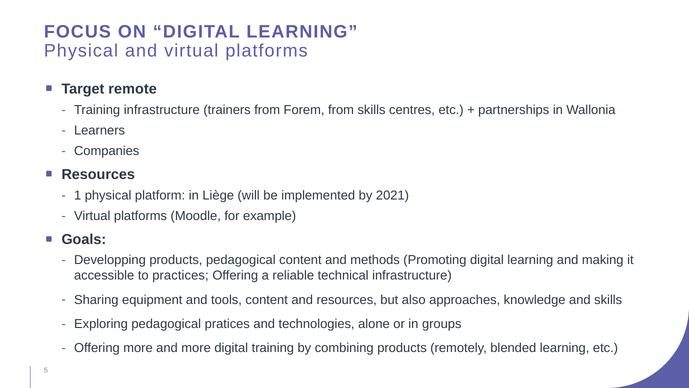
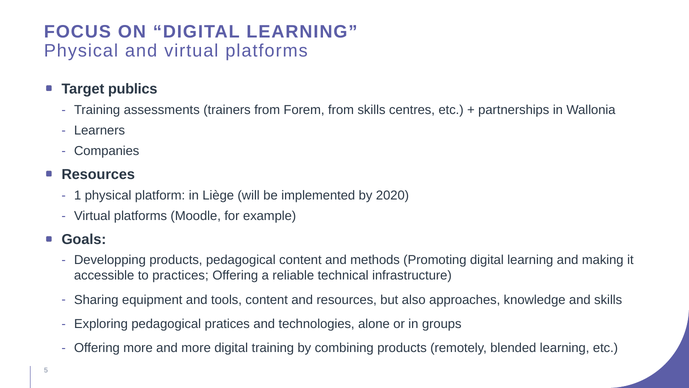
remote: remote -> publics (133, 89)
Training infrastructure: infrastructure -> assessments (162, 110)
2021: 2021 -> 2020 (392, 195)
